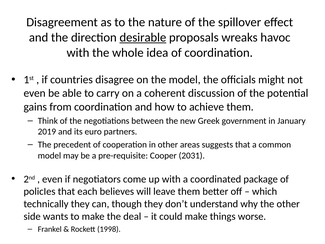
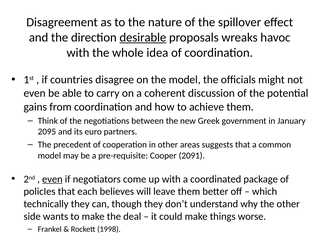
2019: 2019 -> 2095 (47, 132)
2031: 2031 -> 2091 (192, 155)
even underline: none -> present (52, 179)
